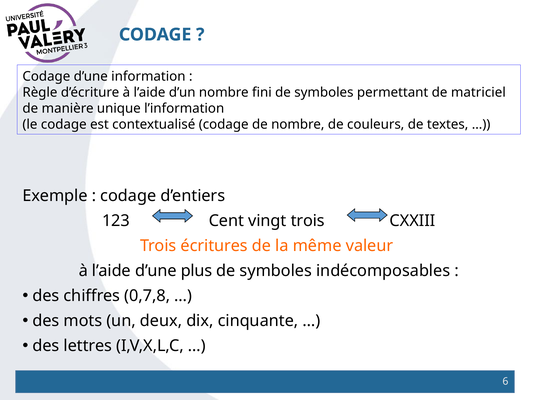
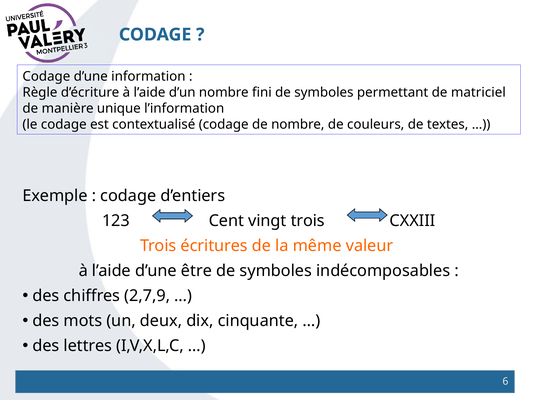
plus: plus -> être (196, 271)
0,7,8: 0,7,8 -> 2,7,9 (147, 296)
